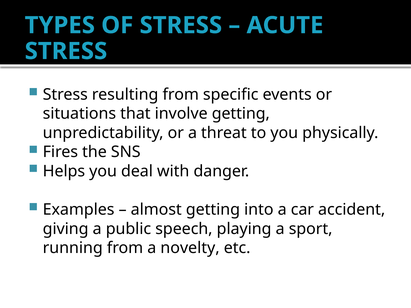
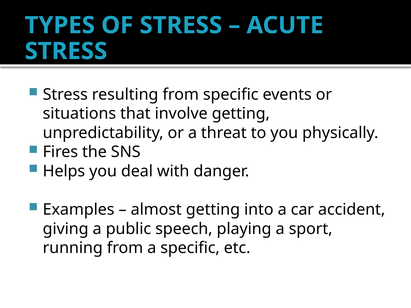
a novelty: novelty -> specific (190, 248)
